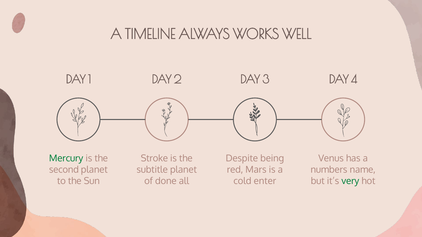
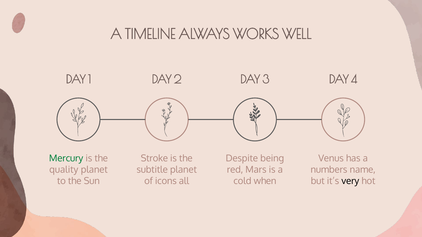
second: second -> quality (64, 170)
done: done -> icons (166, 181)
enter: enter -> when (265, 181)
very colour: green -> black (350, 181)
